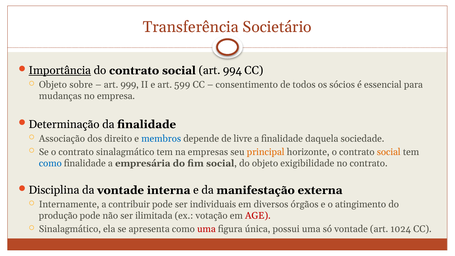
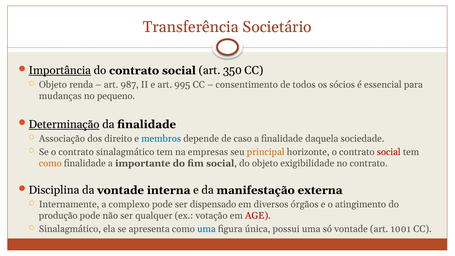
994: 994 -> 350 (232, 71)
sobre: sobre -> renda (81, 85)
999: 999 -> 987 (130, 85)
599: 599 -> 995 (182, 85)
empresa: empresa -> pequeno (116, 96)
Determinação underline: none -> present (64, 124)
livre: livre -> caso (243, 139)
social colour: orange -> red (389, 152)
como colour: blue -> orange (50, 163)
empresária: empresária -> importante (143, 163)
contribuir: contribuir -> complexo (129, 204)
individuais: individuais -> dispensado (213, 204)
ilimitada: ilimitada -> qualquer (154, 216)
uma colour: red -> blue (206, 229)
1024: 1024 -> 1001 (401, 229)
